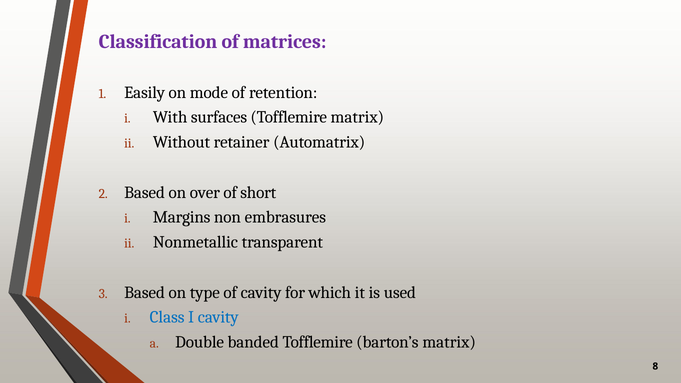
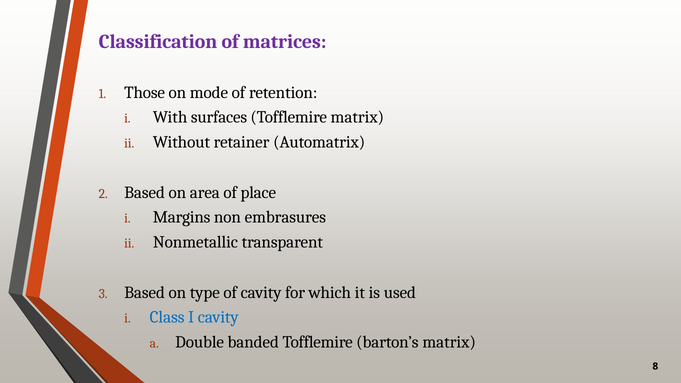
Easily: Easily -> Those (145, 93)
over: over -> area (205, 193)
short: short -> place (258, 193)
